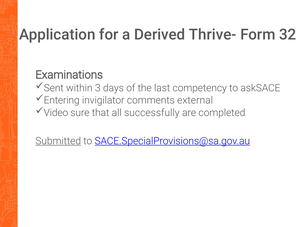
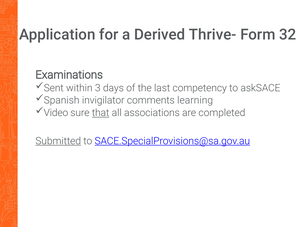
Entering: Entering -> Spanish (62, 100)
external: external -> learning (195, 100)
that underline: none -> present (101, 113)
successfully: successfully -> associations (152, 113)
